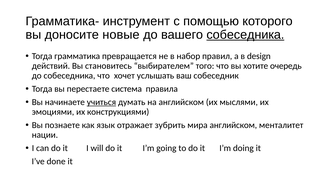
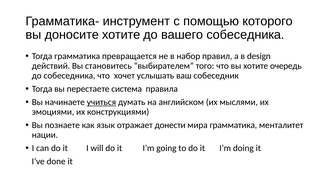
доносите новые: новые -> хотите (121, 35)
собеседника underline: present -> none (245, 35)
зубрить: зубрить -> донести (170, 125)
мира английском: английском -> грамматика (233, 125)
